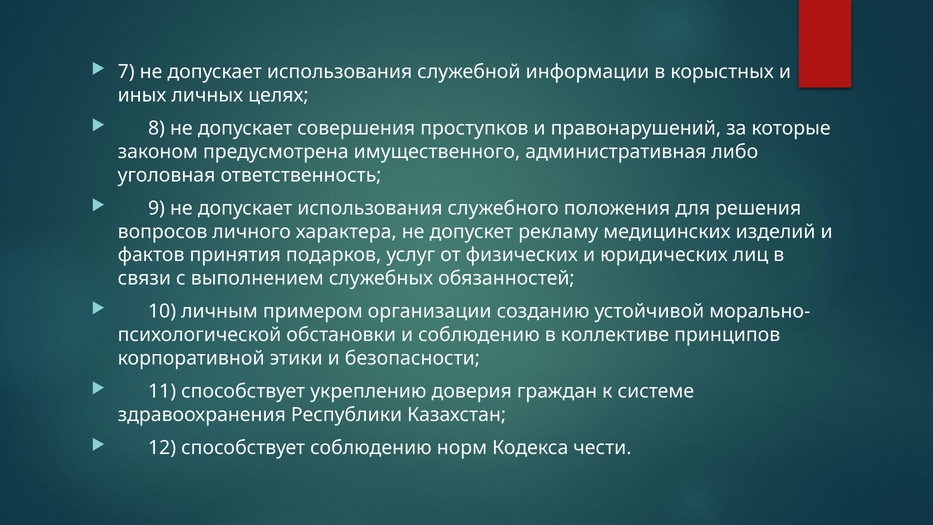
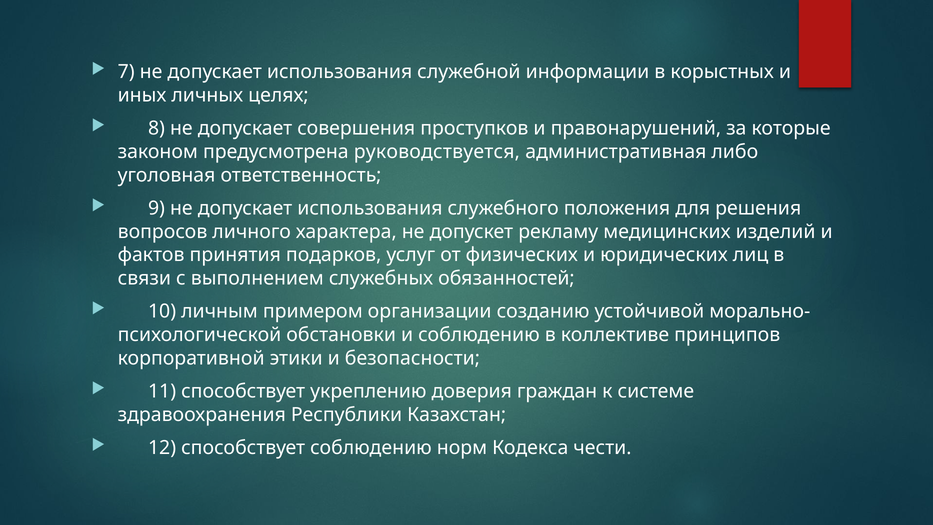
имущественного: имущественного -> руководствуется (437, 152)
